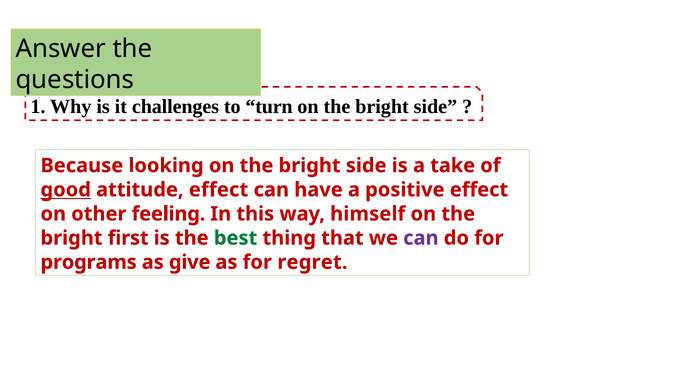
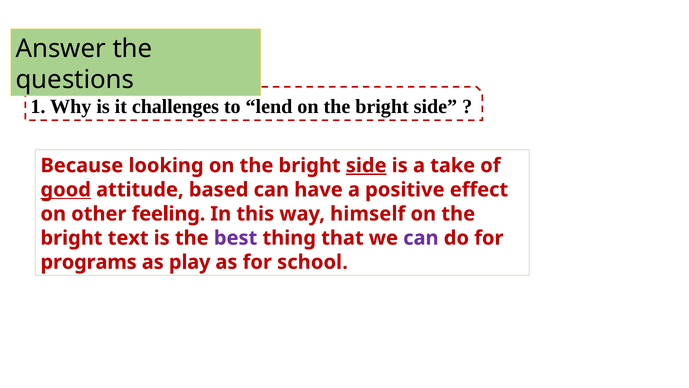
turn: turn -> lend (269, 106)
side underline: none -> present (366, 165)
attitude effect: effect -> based (219, 190)
first: first -> text (128, 238)
best colour: green -> purple (236, 238)
give: give -> play (190, 262)
regret: regret -> school (312, 262)
